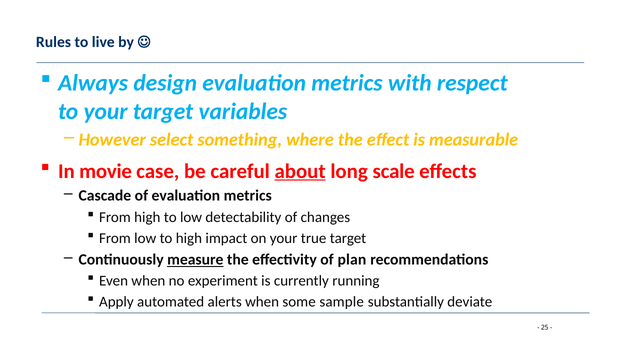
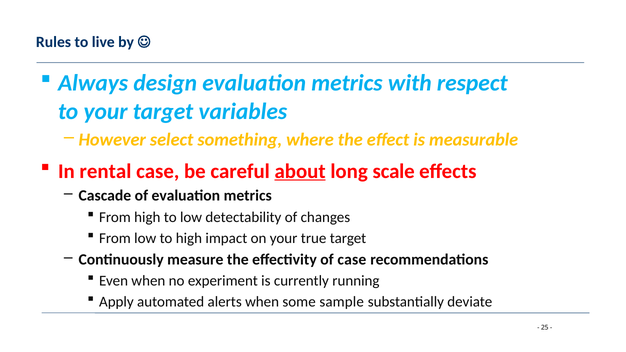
movie: movie -> rental (105, 171)
measure underline: present -> none (195, 260)
of plan: plan -> case (352, 260)
